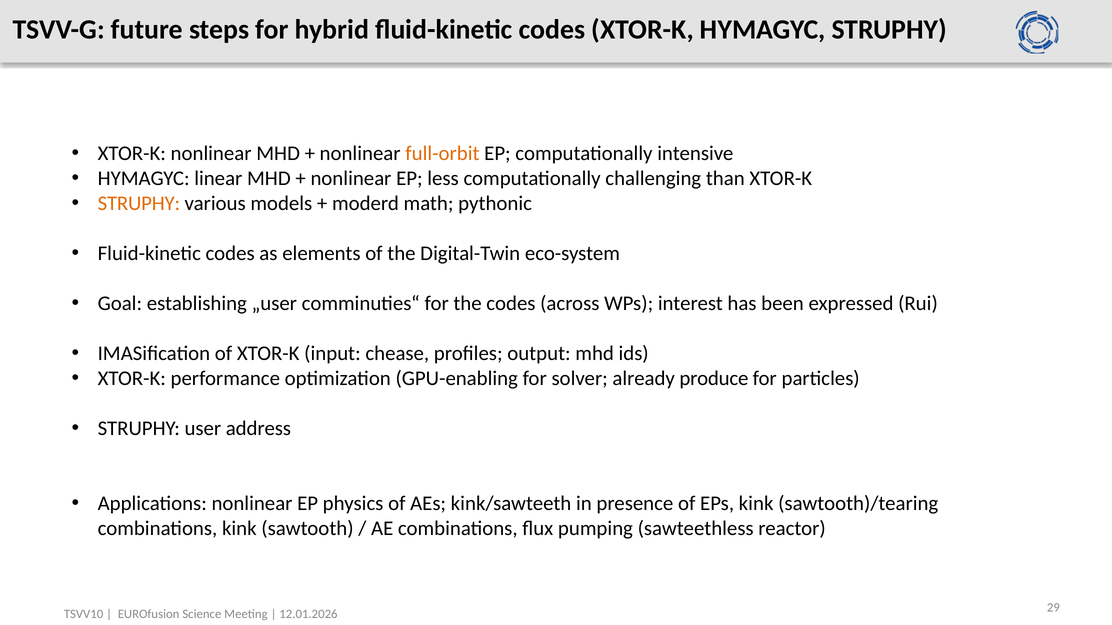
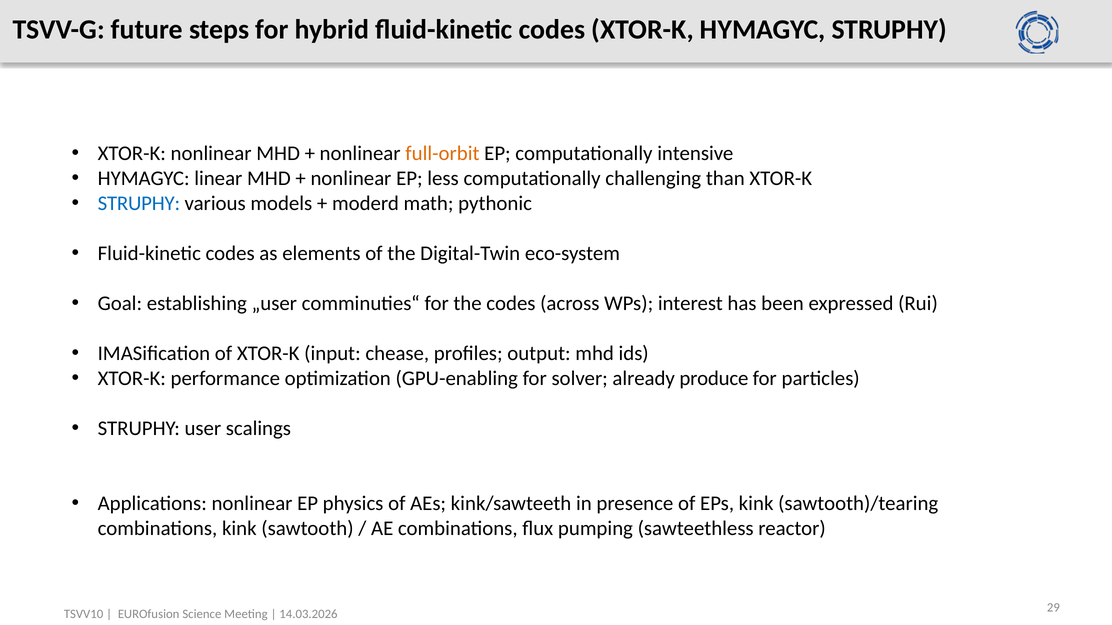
STRUPHY colour: orange -> blue (139, 203)
address: address -> scalings (258, 429)
12.01.2026: 12.01.2026 -> 14.03.2026 (308, 615)
